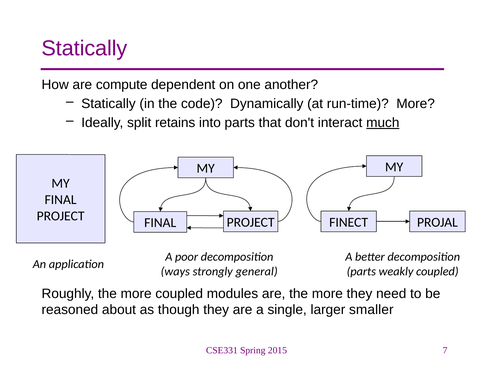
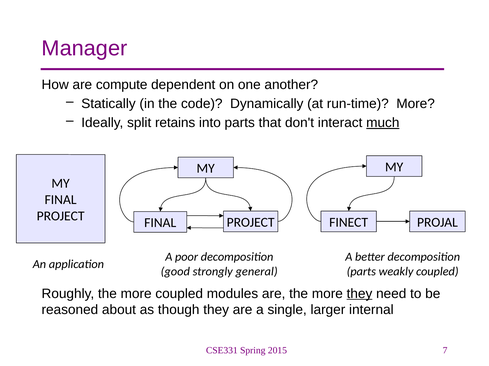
Statically: Statically -> Manager (84, 48)
ways: ways -> good (175, 272)
they underline: none -> present (359, 294)
smaller: smaller -> internal (371, 310)
